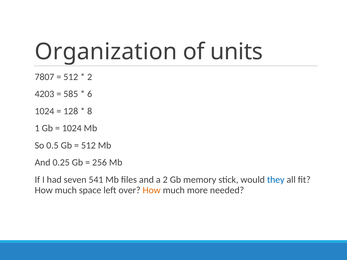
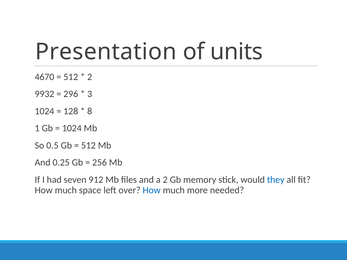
Organization: Organization -> Presentation (106, 52)
7807: 7807 -> 4670 (44, 77)
4203: 4203 -> 9932 (44, 94)
585: 585 -> 296 (71, 94)
6: 6 -> 3 (90, 94)
541: 541 -> 912 (96, 180)
How colour: orange -> blue (152, 190)
